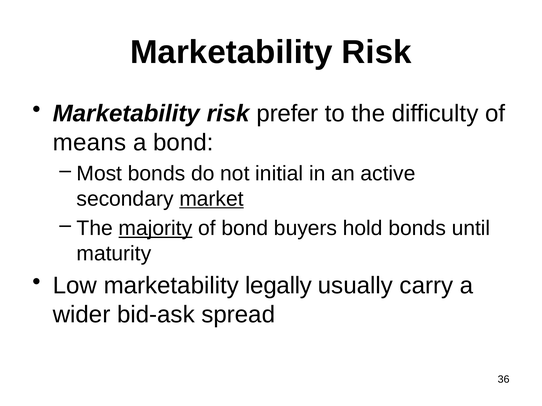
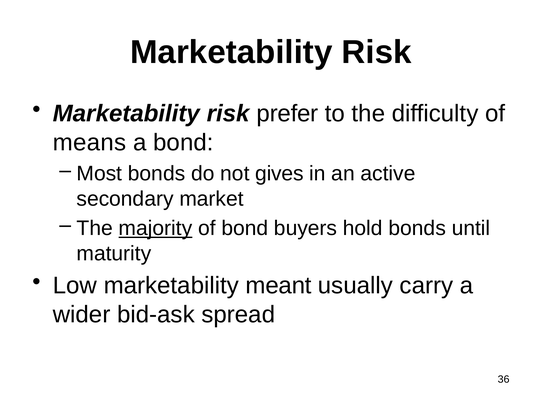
initial: initial -> gives (279, 174)
market underline: present -> none (212, 199)
legally: legally -> meant (279, 286)
